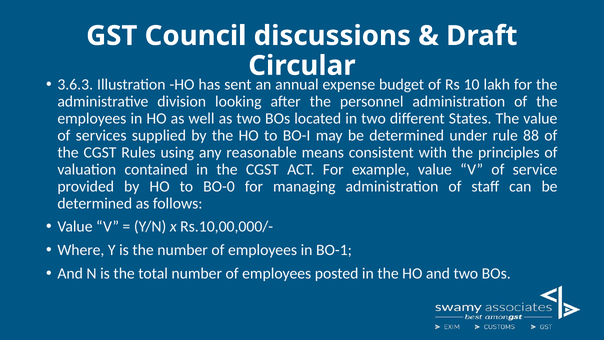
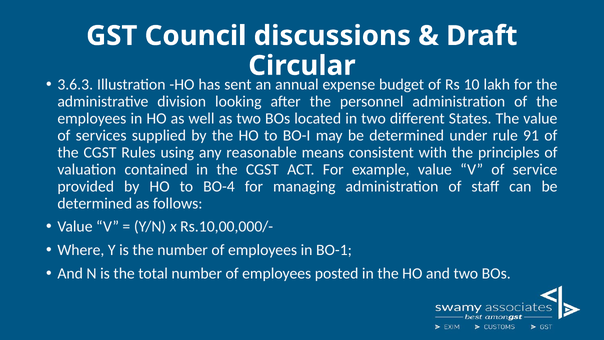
88: 88 -> 91 (531, 135)
BO-0: BO-0 -> BO-4 (219, 186)
